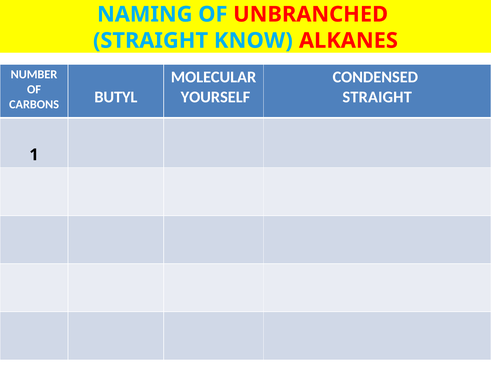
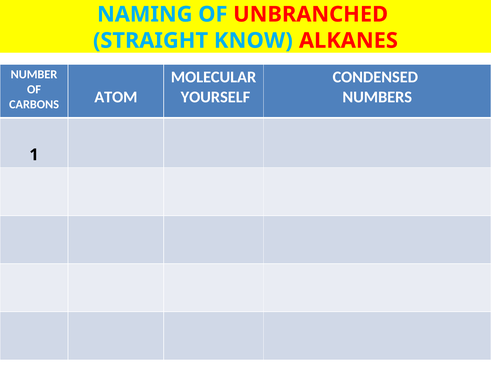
STRAIGHT: STRAIGHT -> NUMBERS (377, 97)
BUTYL: BUTYL -> ATOM (116, 97)
